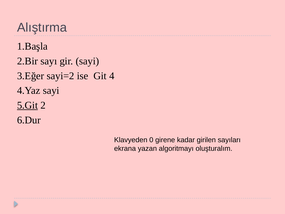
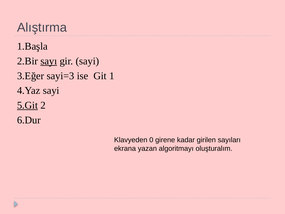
sayı underline: none -> present (49, 61)
sayi=2: sayi=2 -> sayi=3 (61, 76)
4: 4 -> 1 (112, 76)
